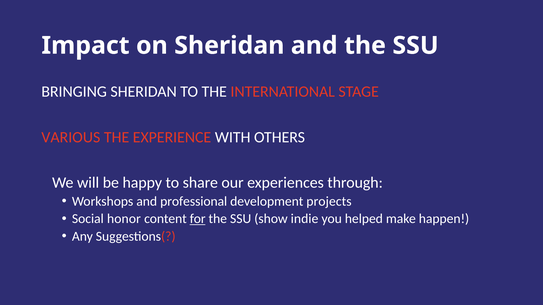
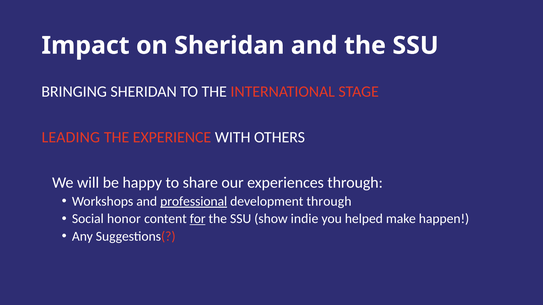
VARIOUS: VARIOUS -> LEADING (71, 137)
professional underline: none -> present (194, 202)
development projects: projects -> through (329, 202)
